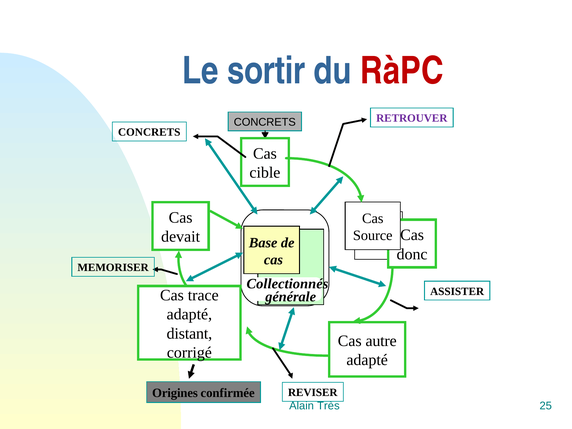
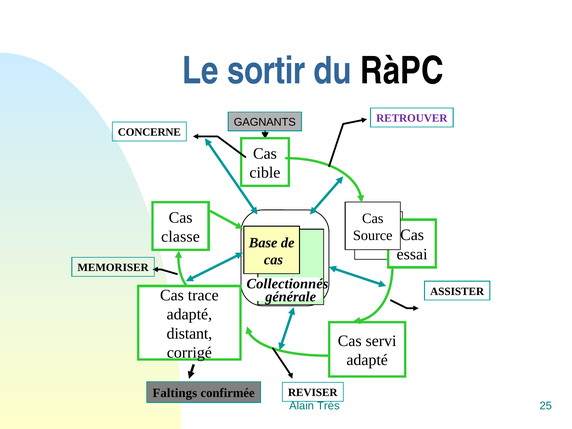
RàPC colour: red -> black (402, 71)
CONCRETS: CONCRETS -> GAGNANTS (265, 122)
CONCRETS: CONCRETS -> CONCERNE (149, 132)
devait: devait -> classe (181, 237)
donc: donc -> essai (412, 254)
autre: autre -> servi (381, 341)
Origines: Origines -> Faltings (175, 393)
